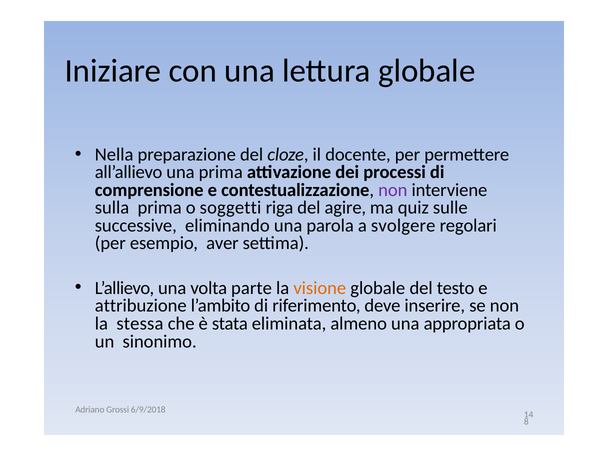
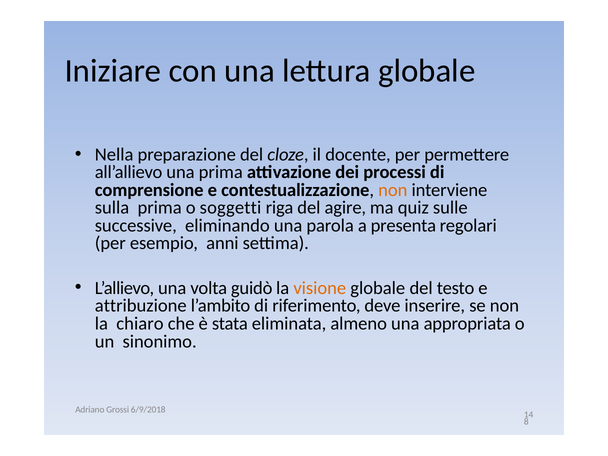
non colour: purple -> orange (393, 190)
svolgere: svolgere -> presenta (403, 226)
aver: aver -> anni (222, 243)
parte: parte -> guidò (252, 288)
stessa: stessa -> chiaro (140, 324)
